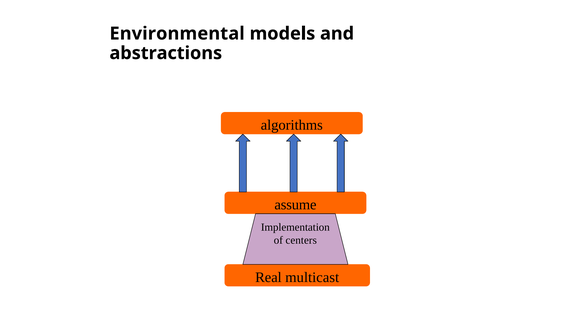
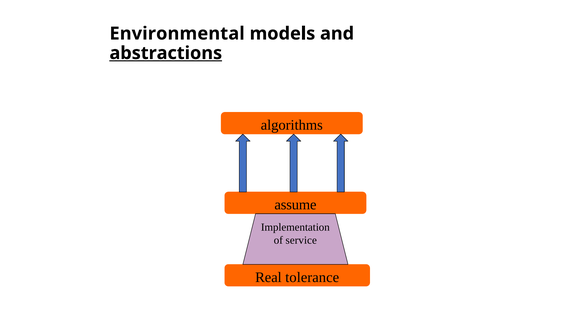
abstractions underline: none -> present (166, 53)
centers: centers -> service (301, 240)
multicast: multicast -> tolerance (312, 278)
